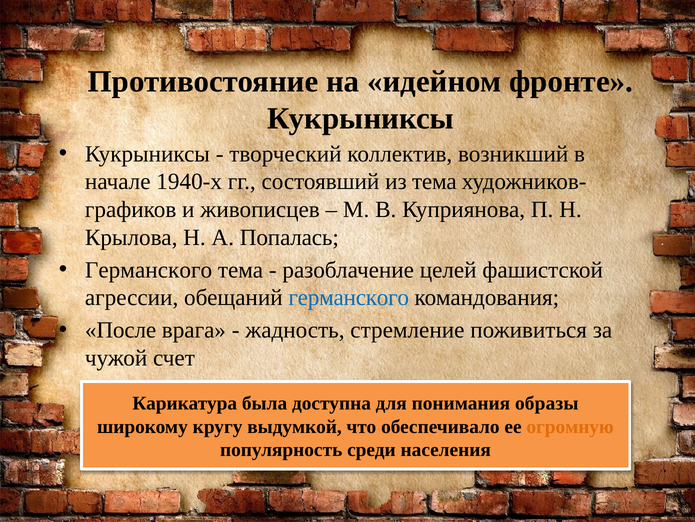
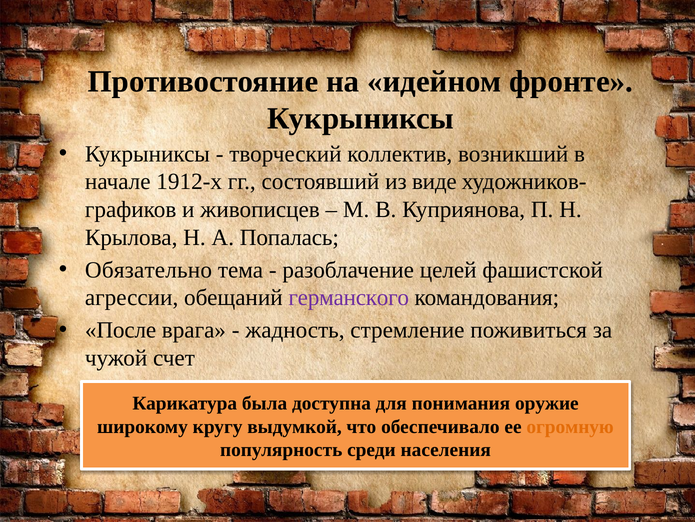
1940-х: 1940-х -> 1912-х (189, 182)
из тема: тема -> виде (434, 182)
Германского: Германского -> Обязательно (148, 270)
германского colour: blue -> purple (349, 297)
образы: образы -> оружие (547, 403)
